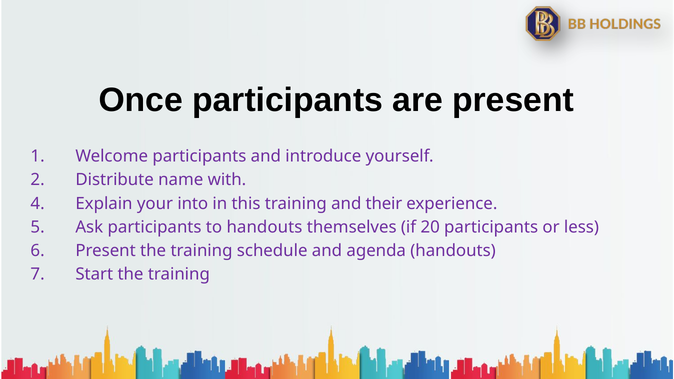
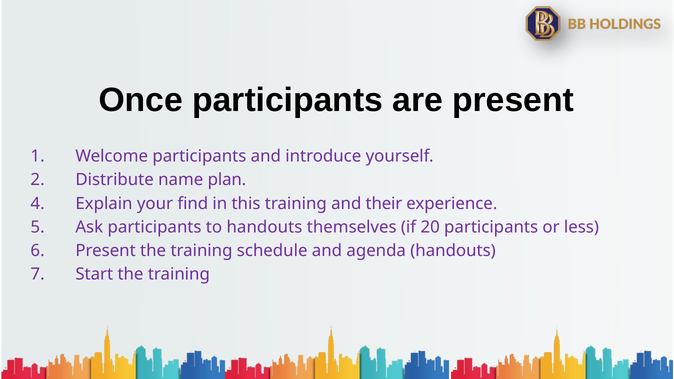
with: with -> plan (227, 180)
into: into -> find (193, 204)
